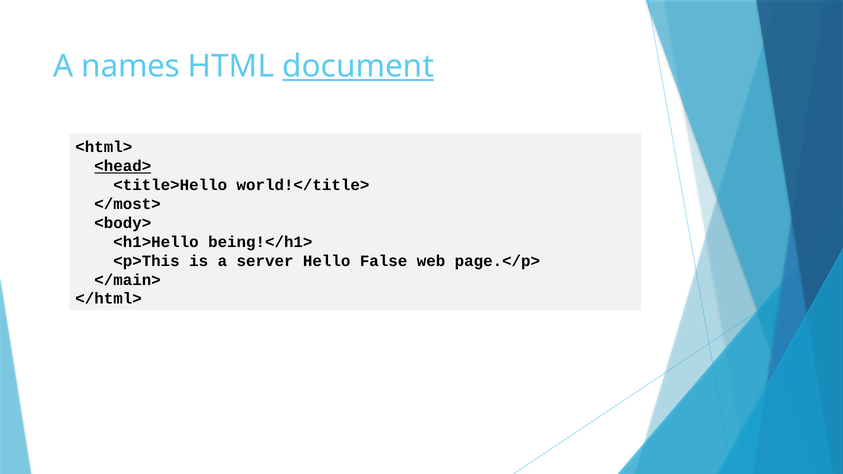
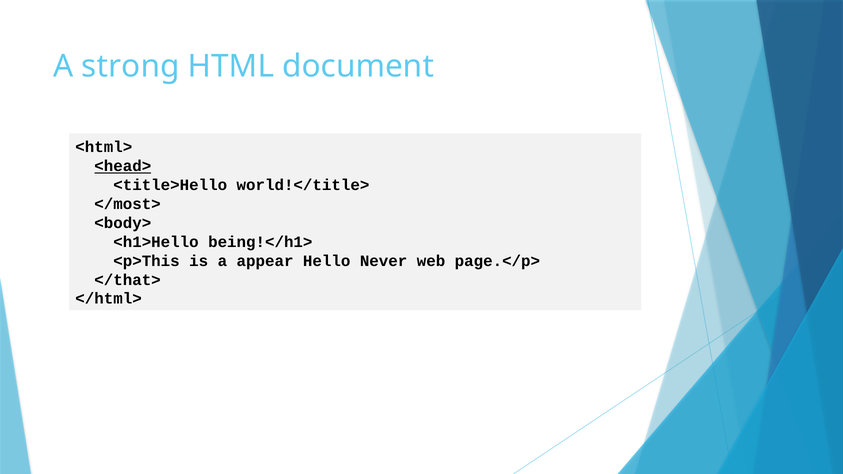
names: names -> strong (131, 66)
document underline: present -> none (358, 66)
server: server -> appear (265, 261)
False: False -> Never (384, 261)
</main>: </main> -> </that> (128, 280)
